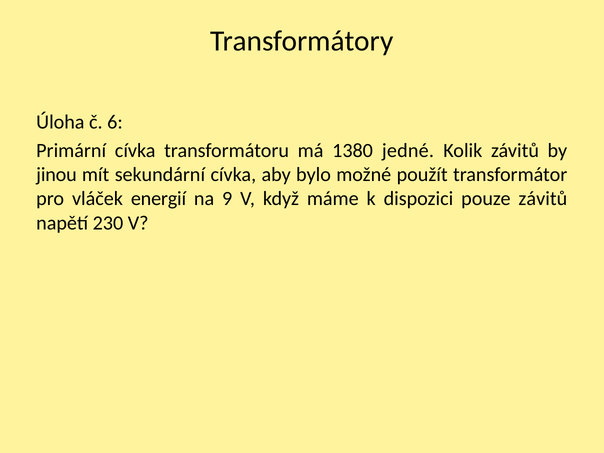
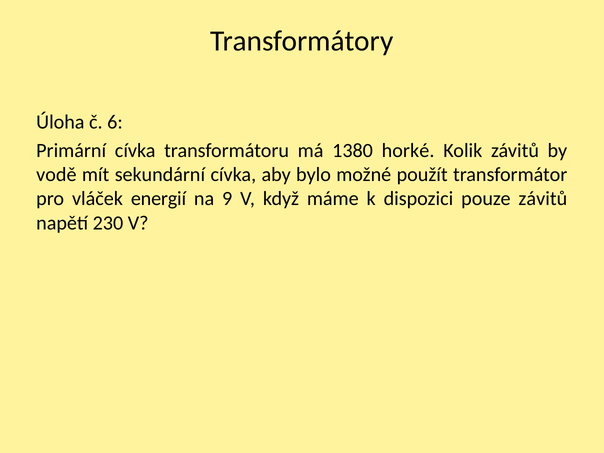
jedné: jedné -> horké (408, 150)
jinou: jinou -> vodě (56, 175)
